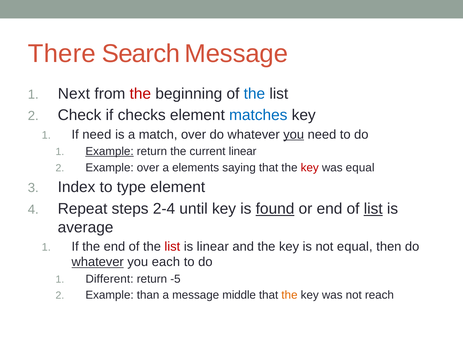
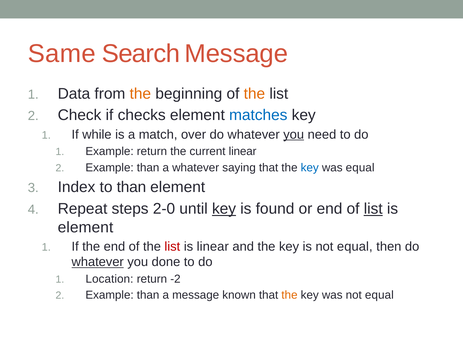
There: There -> Same (62, 54)
Next: Next -> Data (74, 94)
the colour: red -> orange (140, 94)
the colour: blue -> orange (254, 94)
If need: need -> while (97, 135)
Example underline: present -> none (110, 152)
over: over -> than (148, 168)
a elements: elements -> whatever (196, 168)
key colour: red -> blue (310, 168)
to type: type -> than (131, 187)
2-4: 2-4 -> 2-0 (164, 209)
key underline: none -> present (224, 209)
found underline: present -> none (275, 209)
average: average -> element (85, 227)
each: each -> done (166, 262)
Different: Different -> Location (109, 279)
-5: -5 -> -2 (175, 279)
middle: middle -> known (239, 295)
was not reach: reach -> equal (379, 295)
